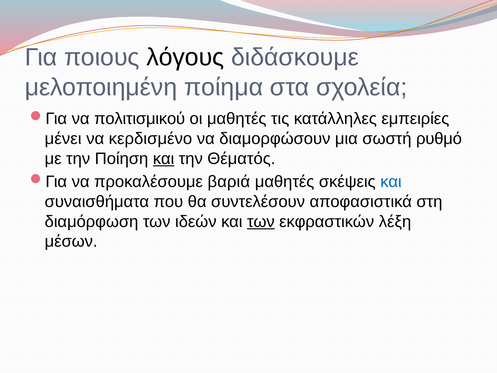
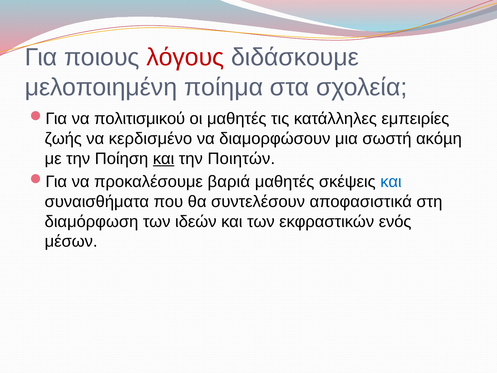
λόγους colour: black -> red (185, 57)
μένει: μένει -> ζωής (63, 139)
ρυθμό: ρυθμό -> ακόµη (439, 139)
Θέματός: Θέματός -> Ποιητών (241, 159)
των underline: present -> none (261, 221)
λέξη: λέξη -> ενός (395, 221)
